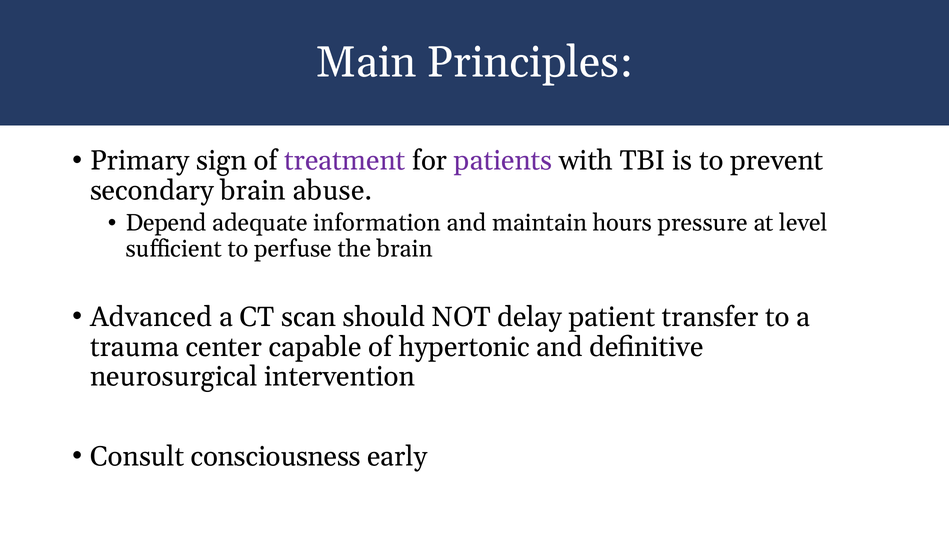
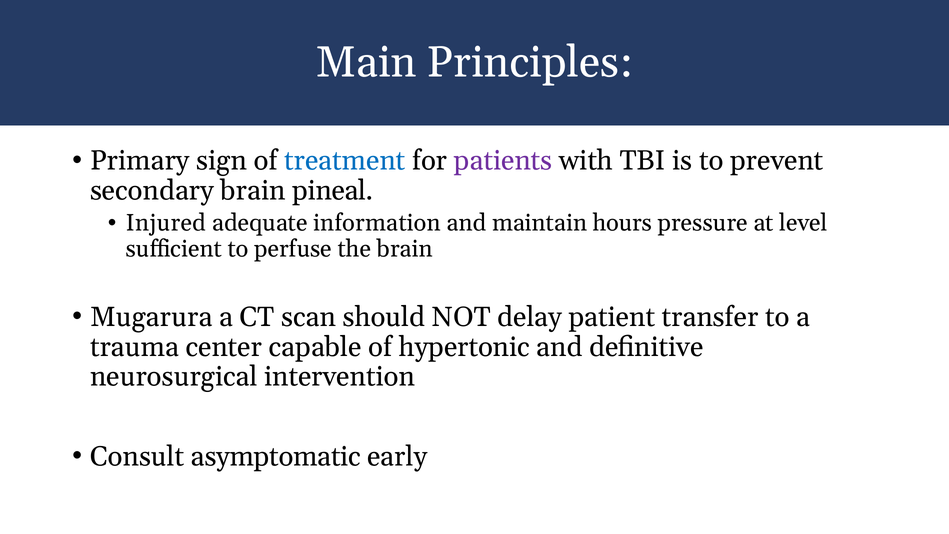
treatment colour: purple -> blue (345, 160)
abuse: abuse -> pineal (333, 190)
Depend: Depend -> Injured (166, 223)
Advanced: Advanced -> Mugarura (151, 317)
consciousness: consciousness -> asymptomatic (276, 456)
